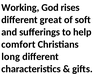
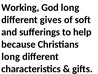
God rises: rises -> long (70, 7)
great: great -> gives (51, 20)
comfort: comfort -> because (18, 44)
